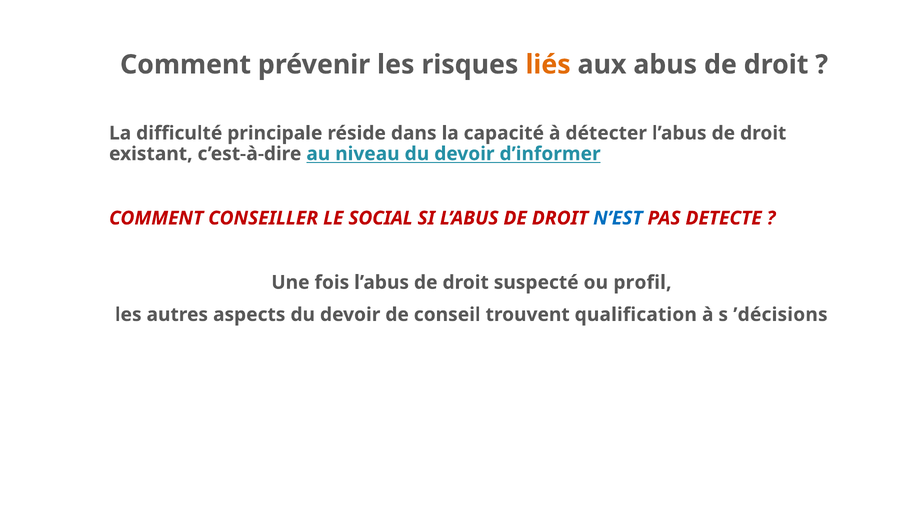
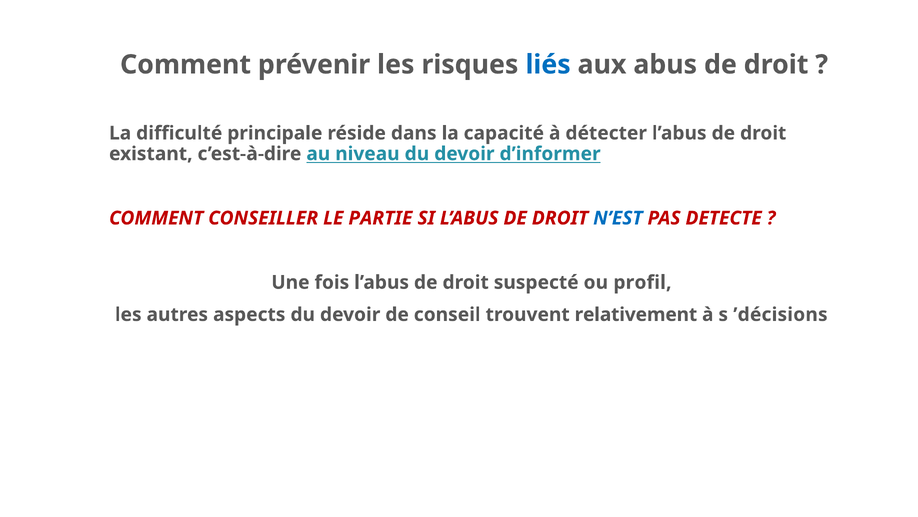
liés colour: orange -> blue (548, 65)
SOCIAL: SOCIAL -> PARTIE (380, 218)
qualification: qualification -> relativement (636, 314)
